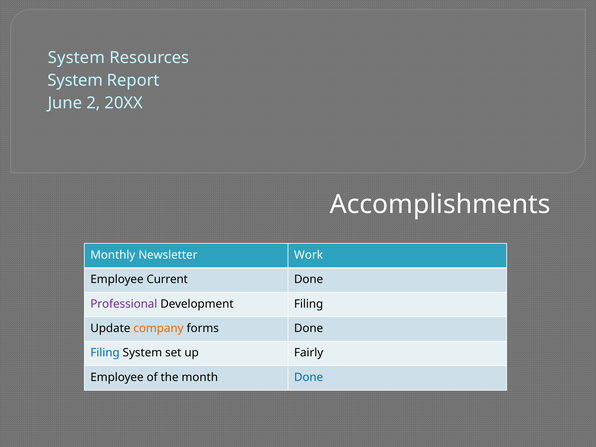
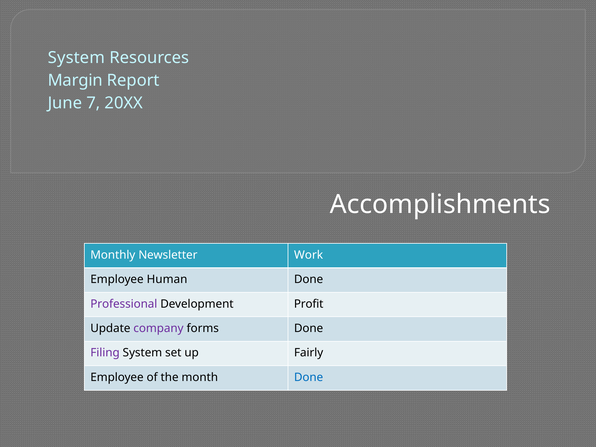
System: System -> Margin (75, 81)
2: 2 -> 7 (93, 103)
Current: Current -> Human (167, 279)
Development Filing: Filing -> Profit (309, 304)
company colour: orange -> purple (158, 328)
Filing colour: blue -> purple (105, 353)
